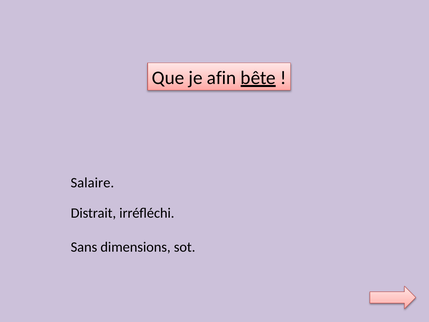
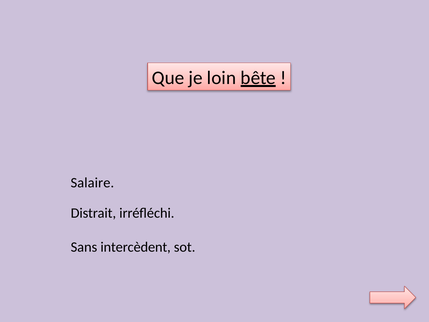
afin: afin -> loin (221, 78)
dimensions: dimensions -> intercèdent (136, 247)
